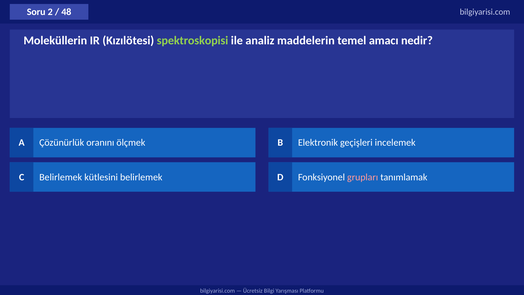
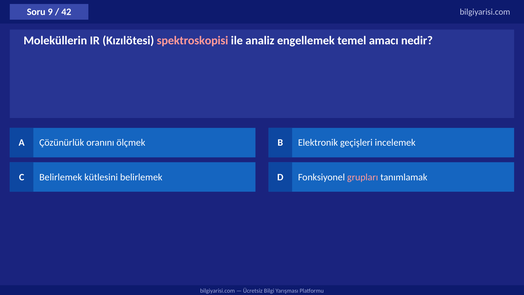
2: 2 -> 9 (50, 12)
48: 48 -> 42 (66, 12)
spektroskopisi colour: light green -> pink (193, 40)
maddelerin: maddelerin -> engellemek (306, 40)
